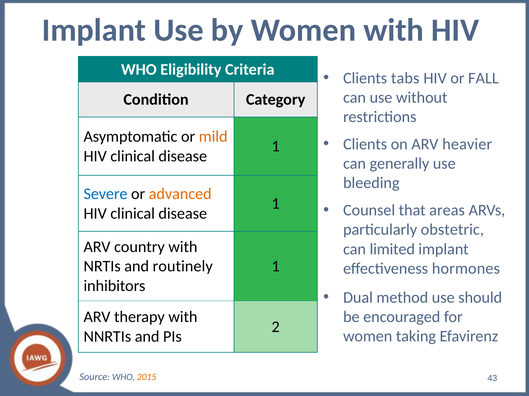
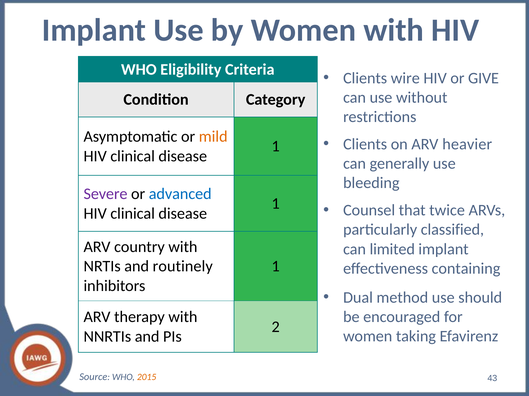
tabs: tabs -> wire (405, 78)
FALL: FALL -> GIVE (484, 78)
Severe colour: blue -> purple (106, 194)
advanced colour: orange -> blue (180, 194)
areas: areas -> twice (447, 211)
obstetric: obstetric -> classified (452, 230)
hormones: hormones -> containing (466, 269)
